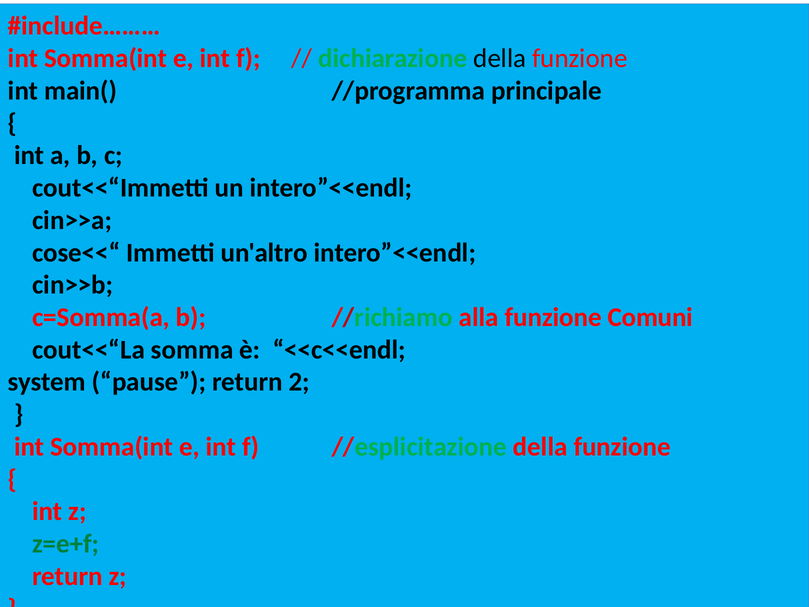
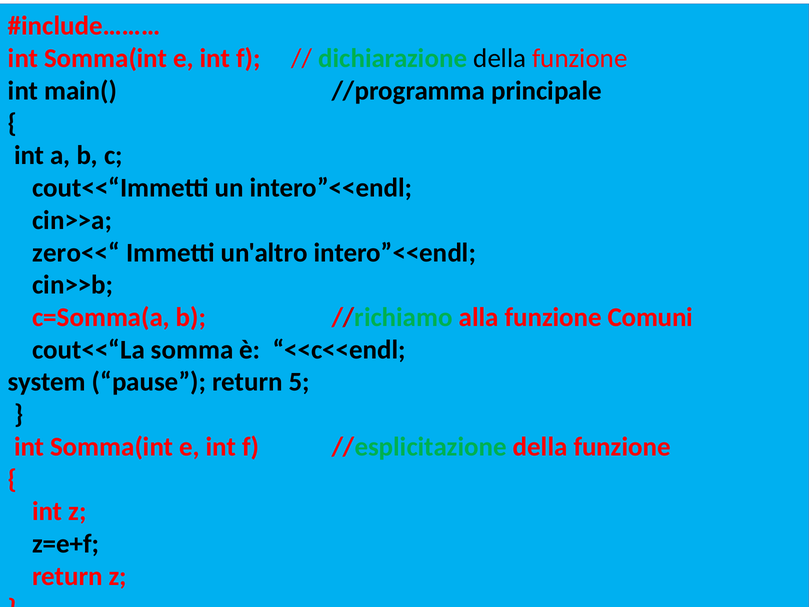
cose<<“: cose<<“ -> zero<<“ (76, 252)
2: 2 -> 5 (299, 382)
z=e+f colour: green -> black (66, 544)
